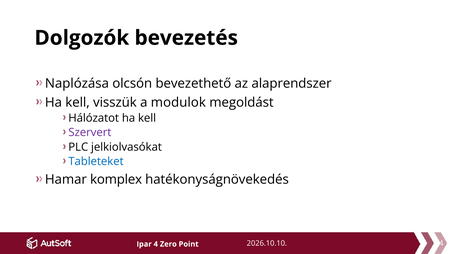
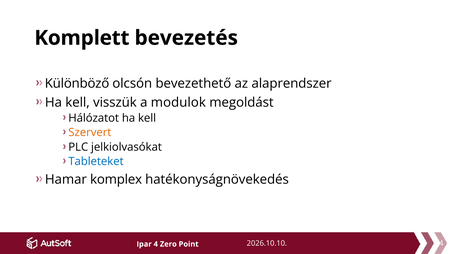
Dolgozók: Dolgozók -> Komplett (82, 38)
Naplózása: Naplózása -> Különböző (77, 84)
Szervert colour: purple -> orange (90, 133)
